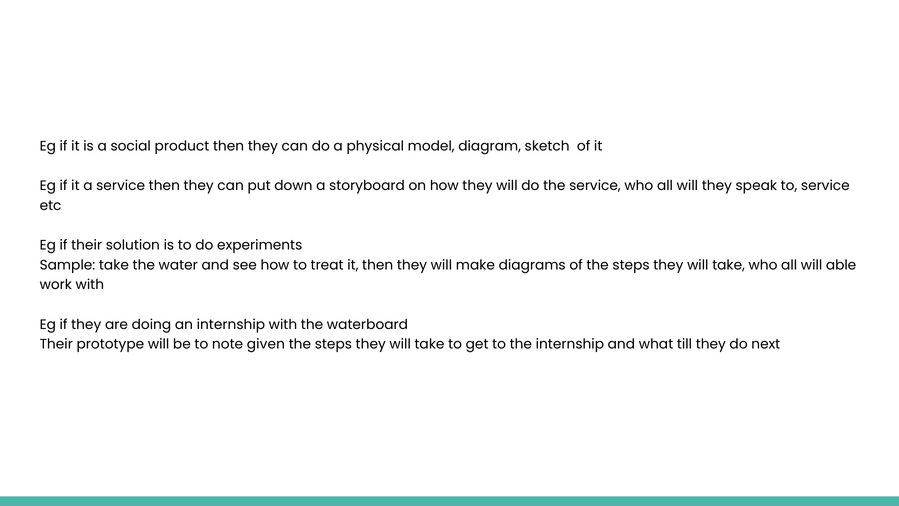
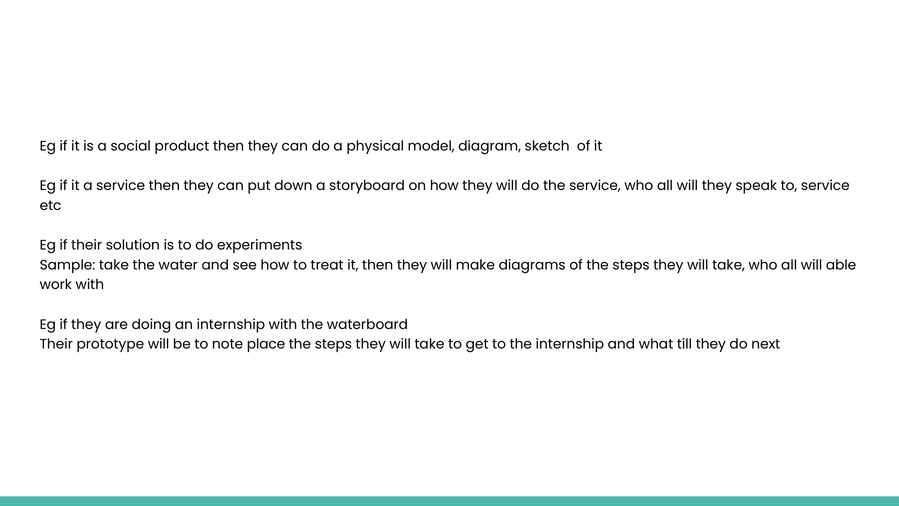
given: given -> place (266, 344)
